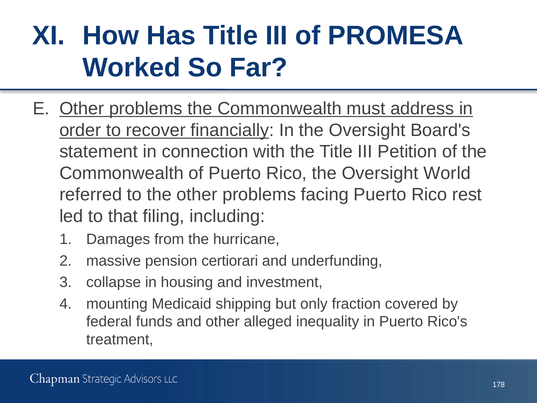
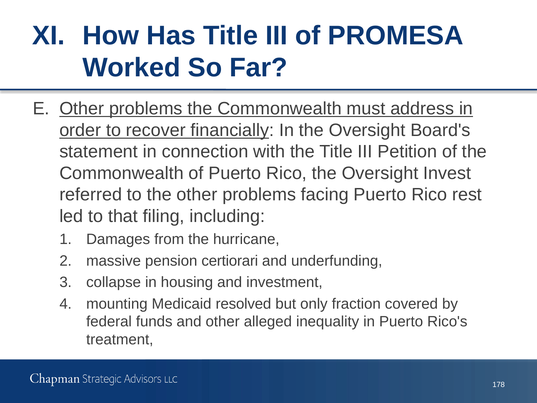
World: World -> Invest (447, 173)
shipping: shipping -> resolved (243, 304)
